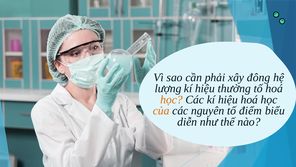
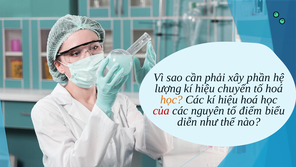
đông: đông -> phần (259, 77)
thường: thường -> chuyển (234, 88)
của colour: orange -> red (161, 110)
